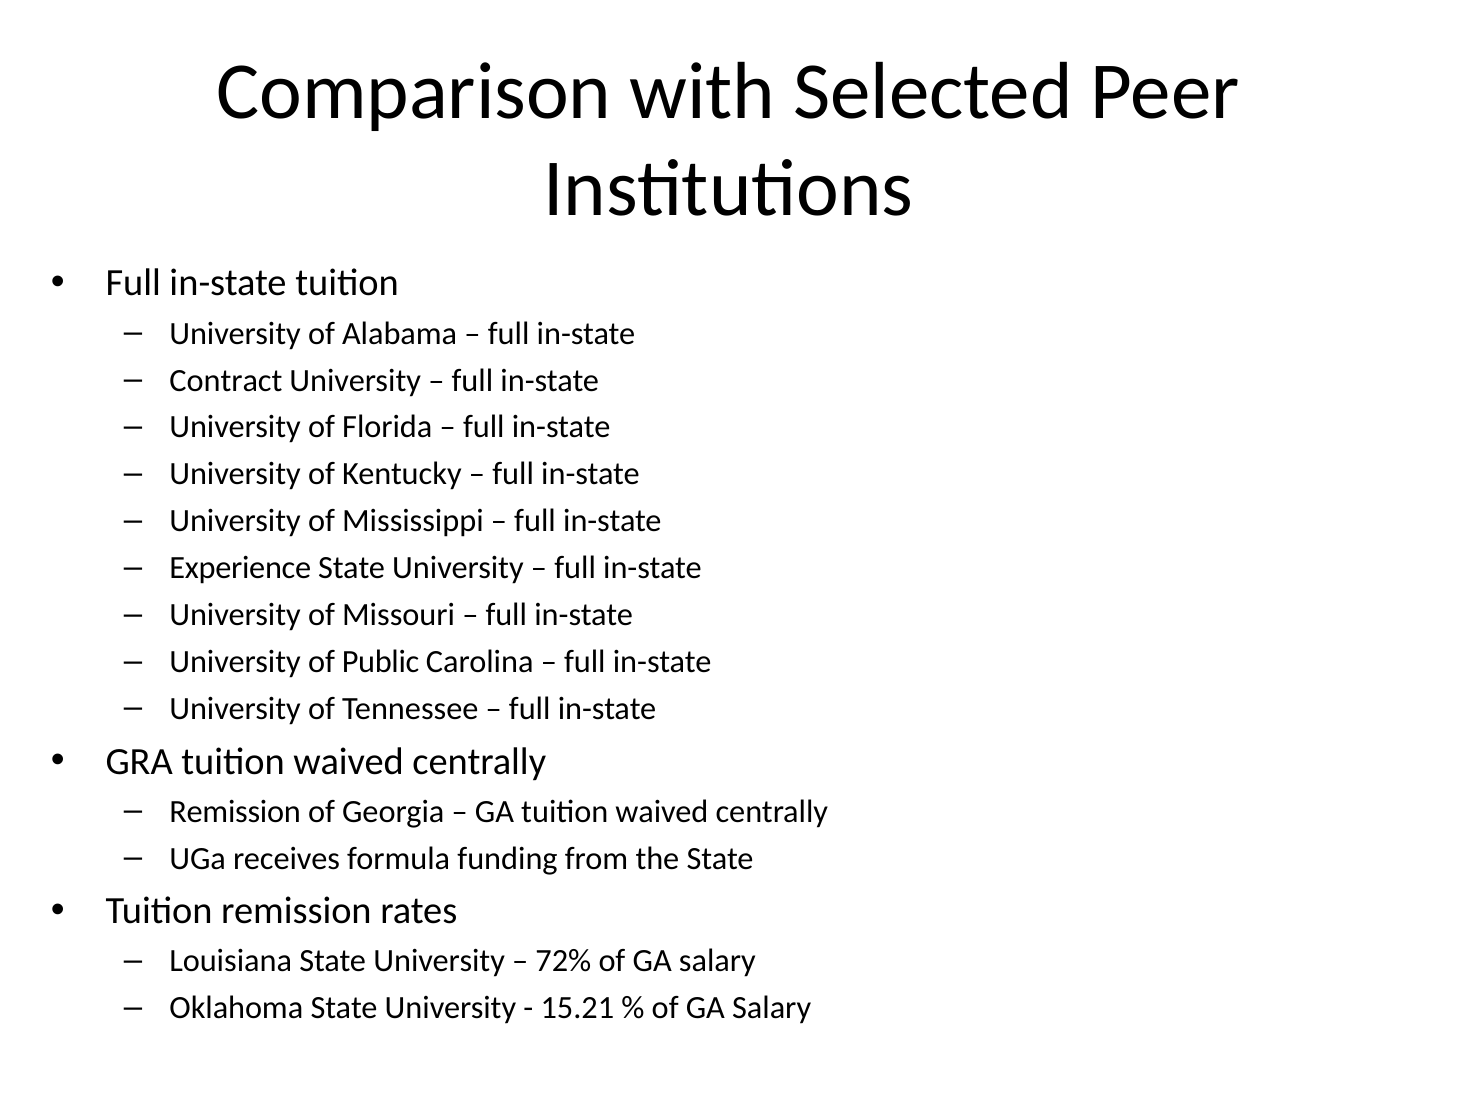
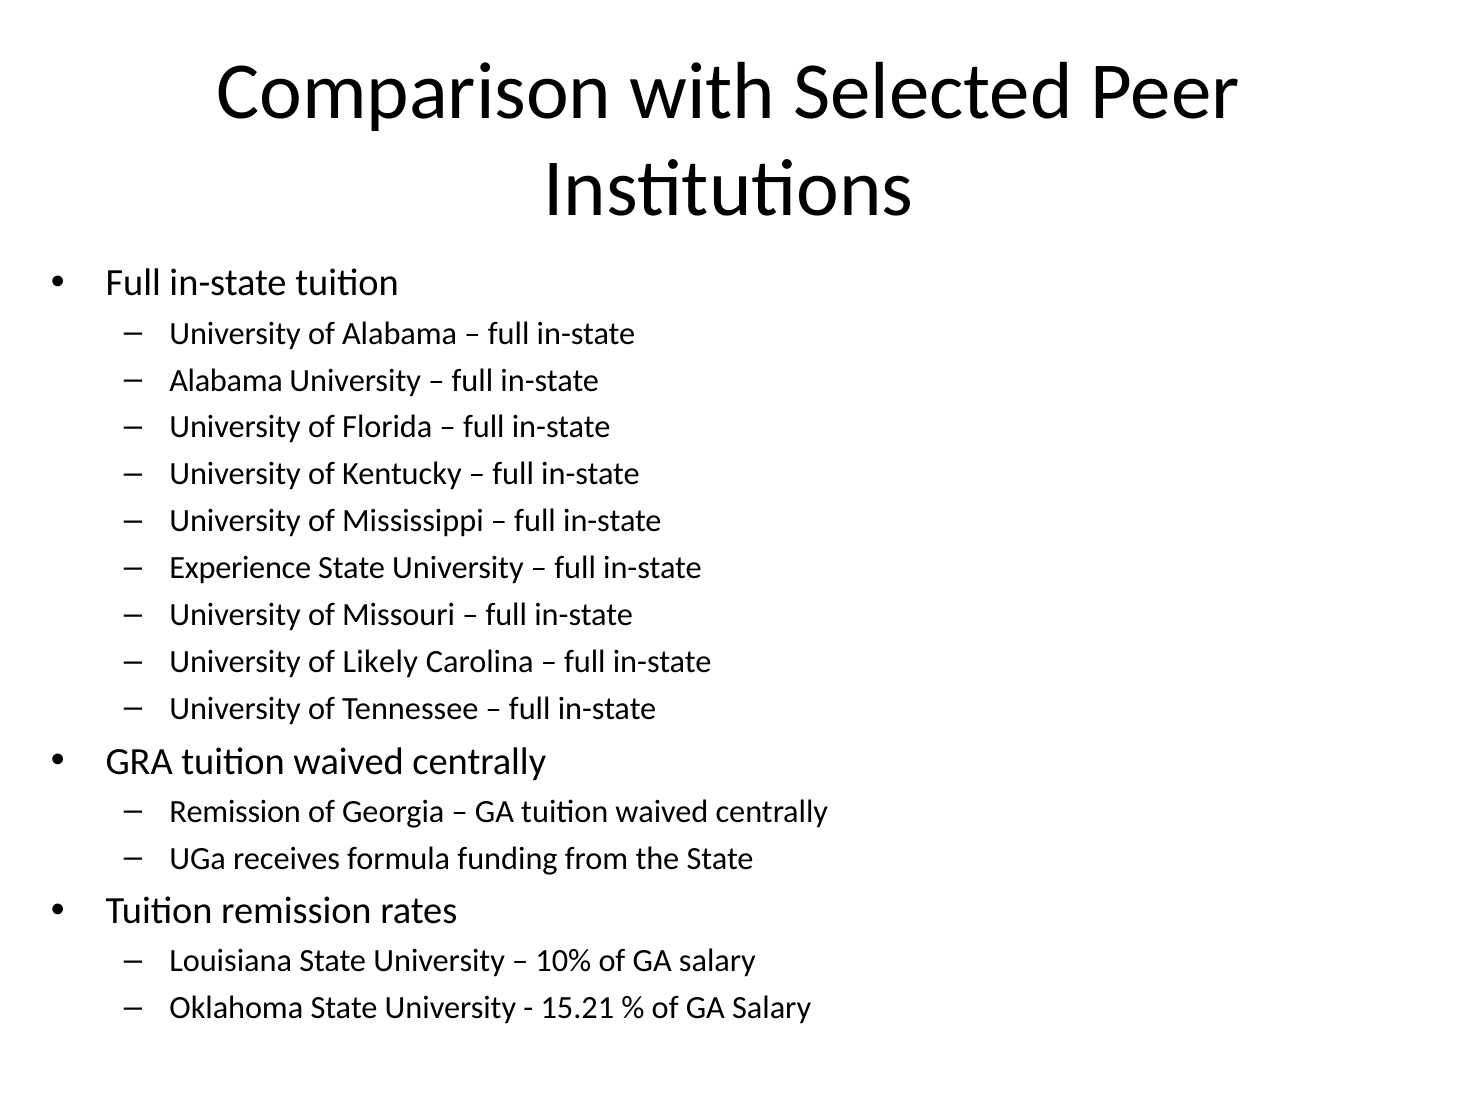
Contract: Contract -> Alabama (226, 380)
Public: Public -> Likely (380, 662)
72%: 72% -> 10% (563, 961)
